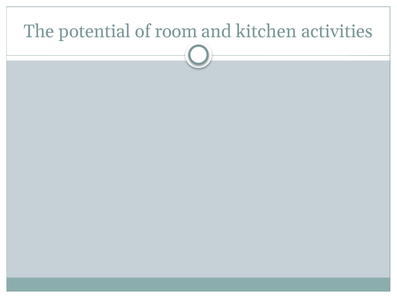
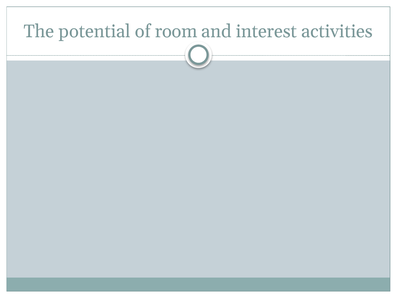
kitchen: kitchen -> interest (266, 31)
